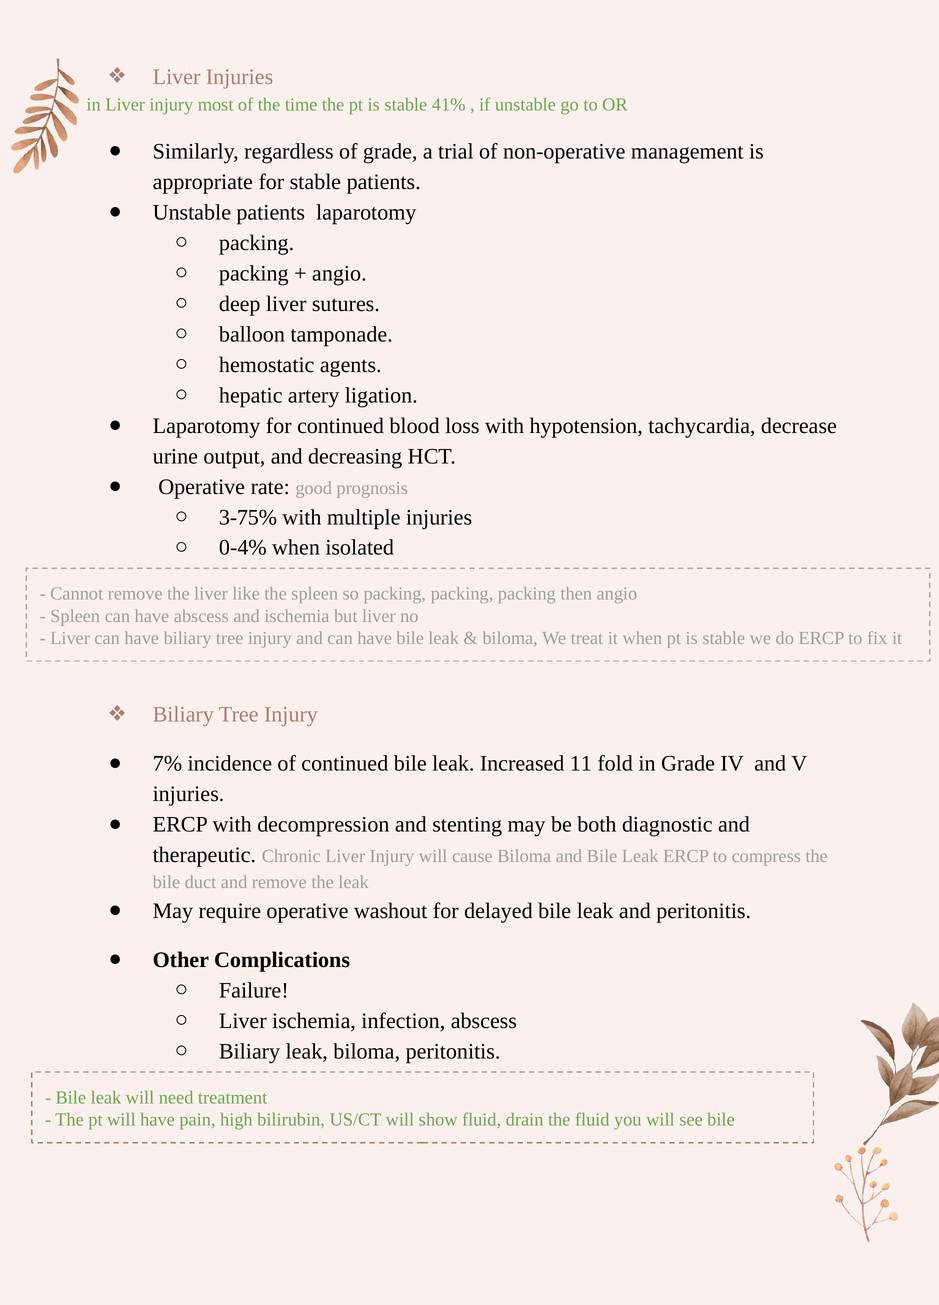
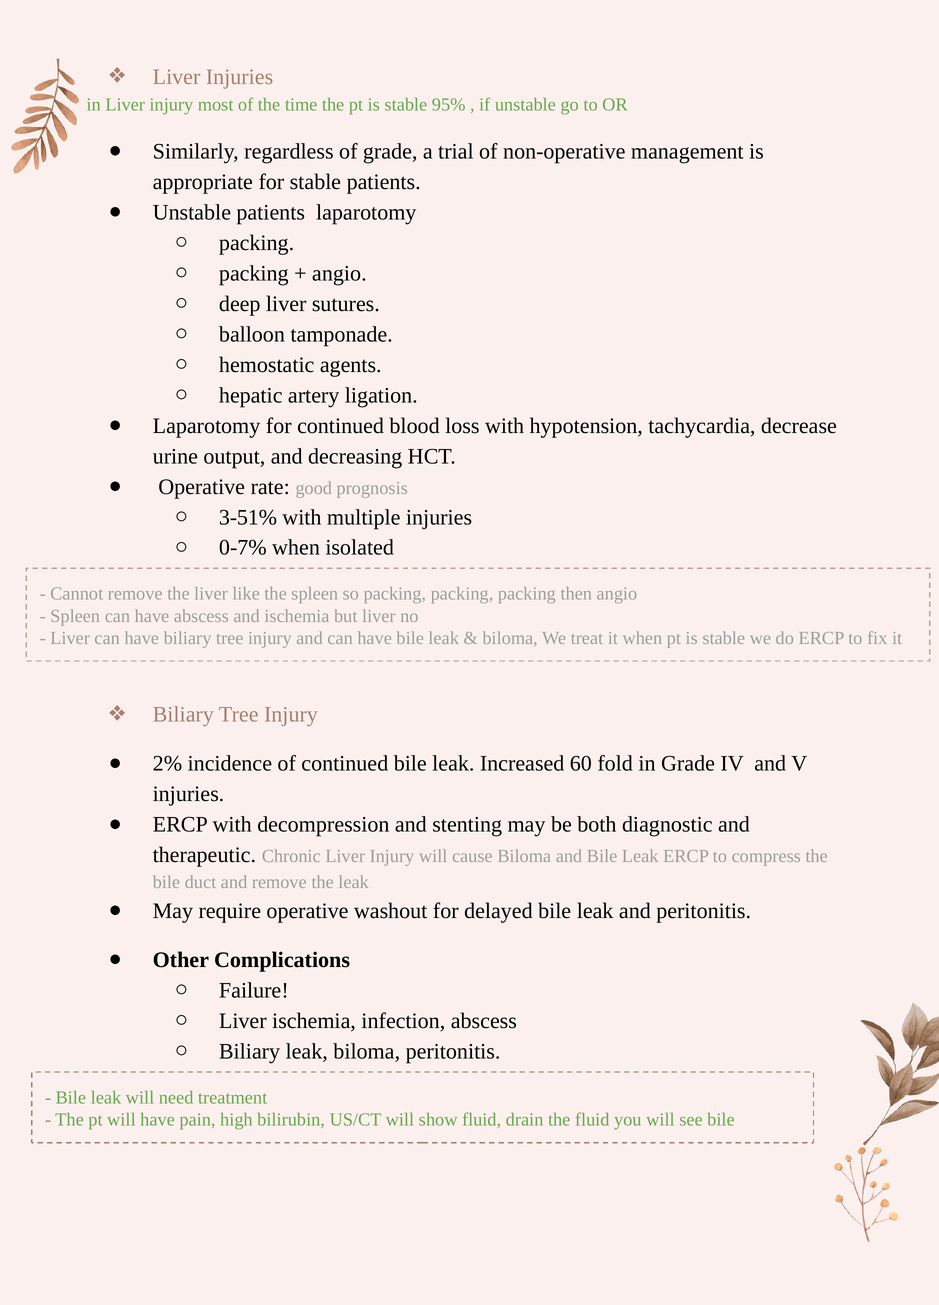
41%: 41% -> 95% (449, 104)
3-75%: 3-75% -> 3-51% (248, 517)
0-4%: 0-4% -> 0-7% (243, 547)
7%: 7% -> 2% (167, 763)
11: 11 -> 60 (581, 763)
